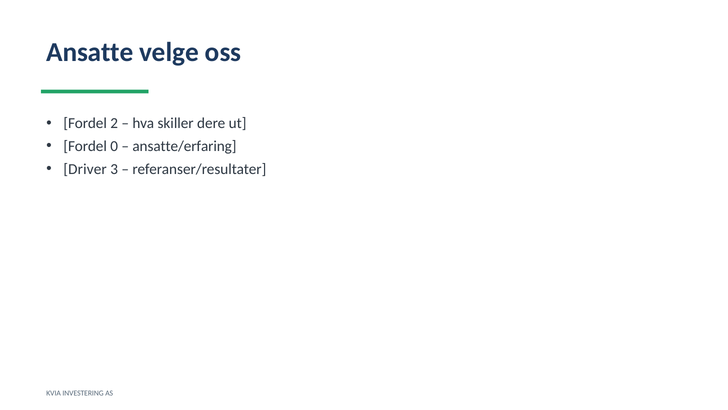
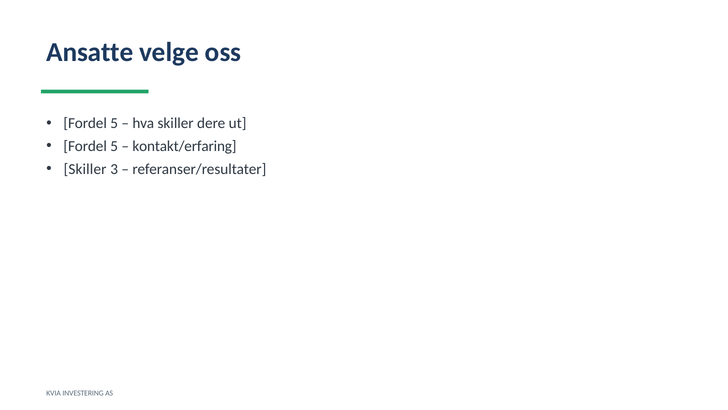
2: 2 -> 5 (114, 123)
0: 0 -> 5 (114, 146)
ansatte/erfaring: ansatte/erfaring -> kontakt/erfaring (184, 146)
Driver: Driver -> Skiller (85, 169)
